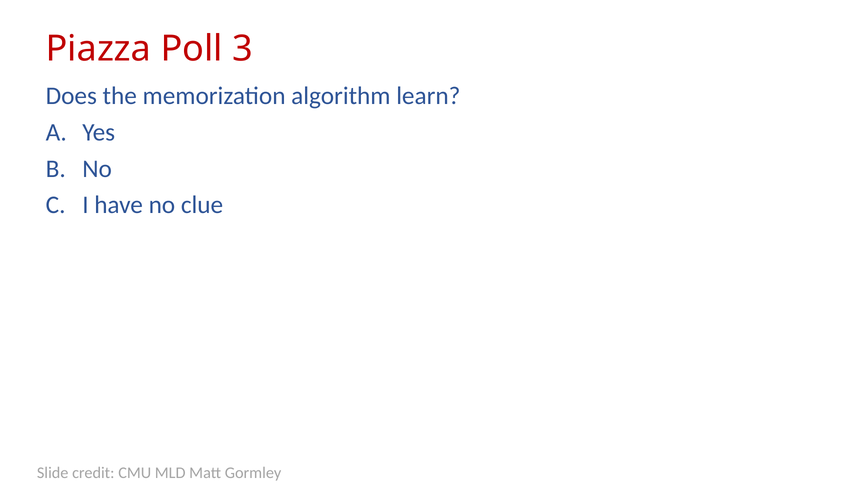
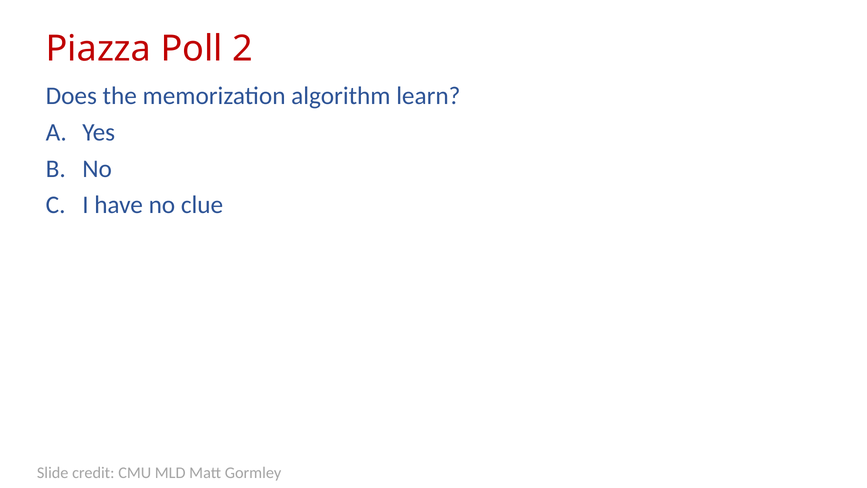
3: 3 -> 2 (242, 49)
